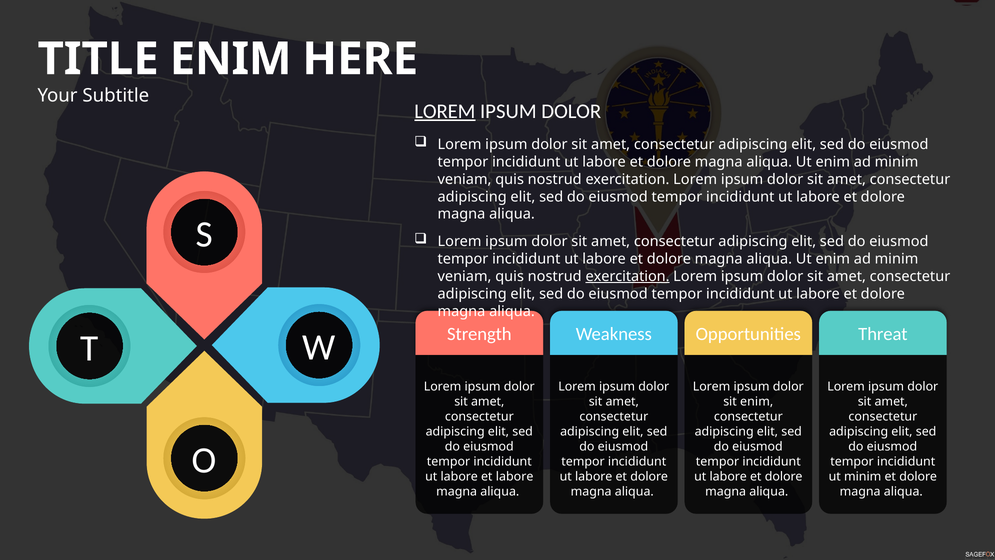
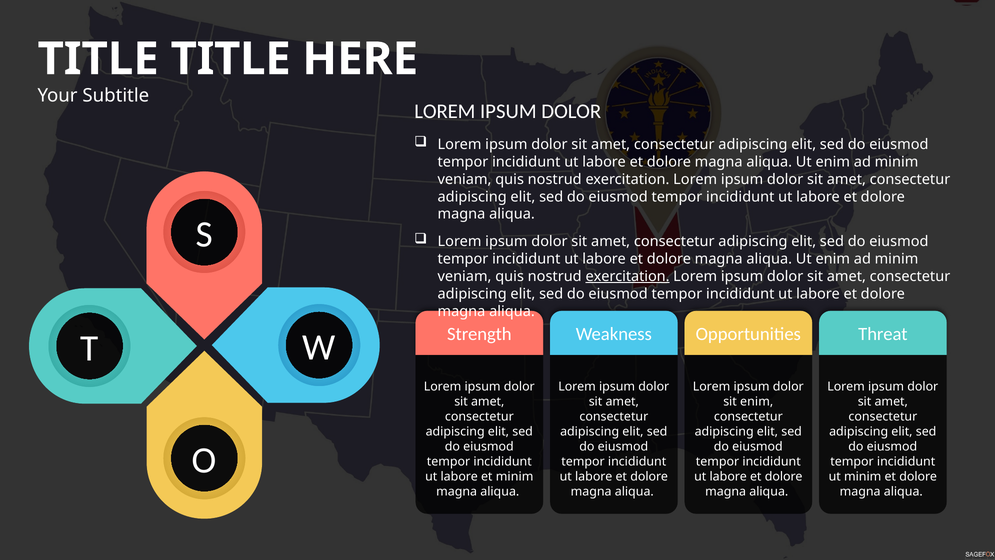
ENIM: ENIM -> TITLE (231, 59)
LOREM underline: present -> none (445, 111)
et labore: labore -> minim (515, 476)
